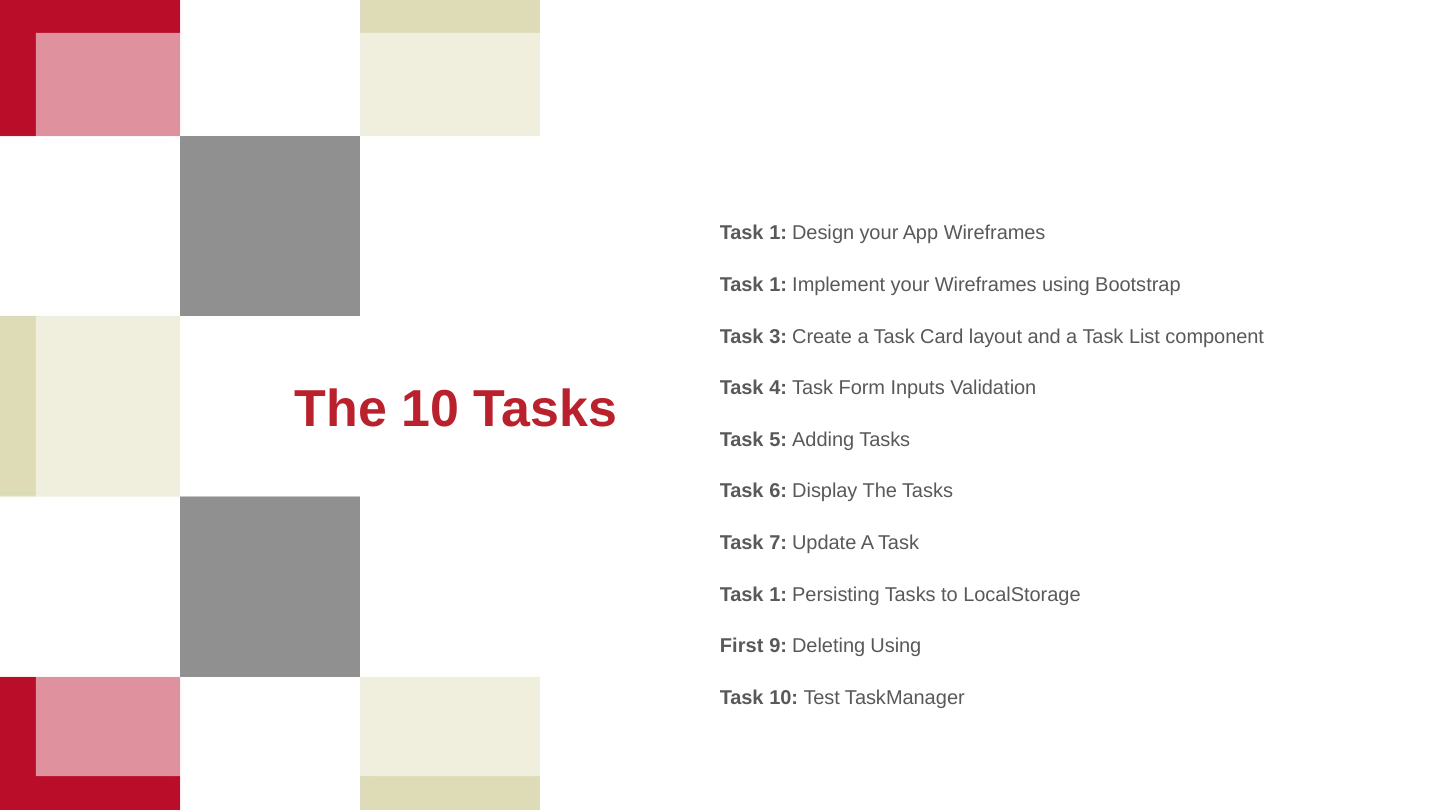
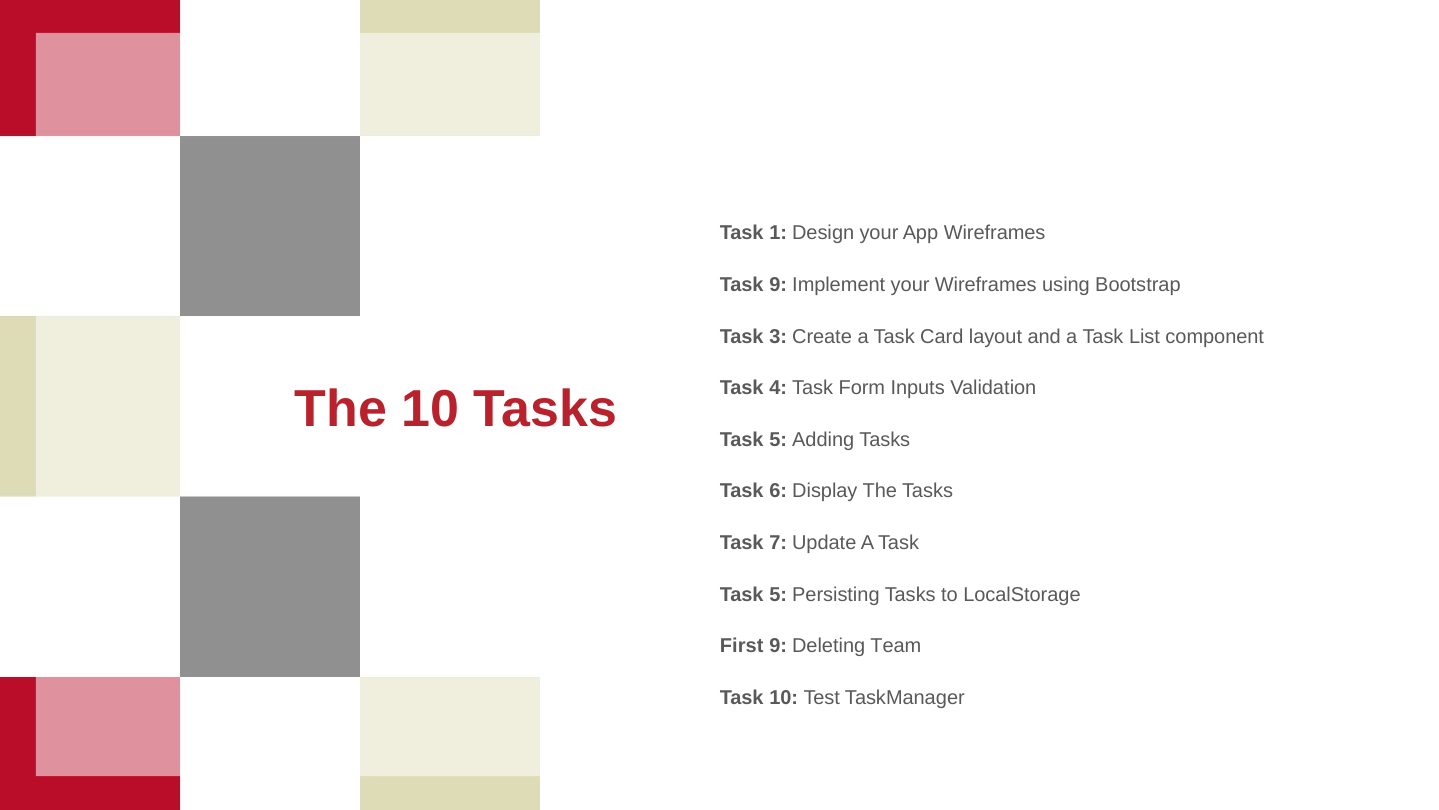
1: 1 -> 9 (778, 285)
1: 1 -> 5 (778, 594)
Deleting Using: Using -> Team (896, 646)
